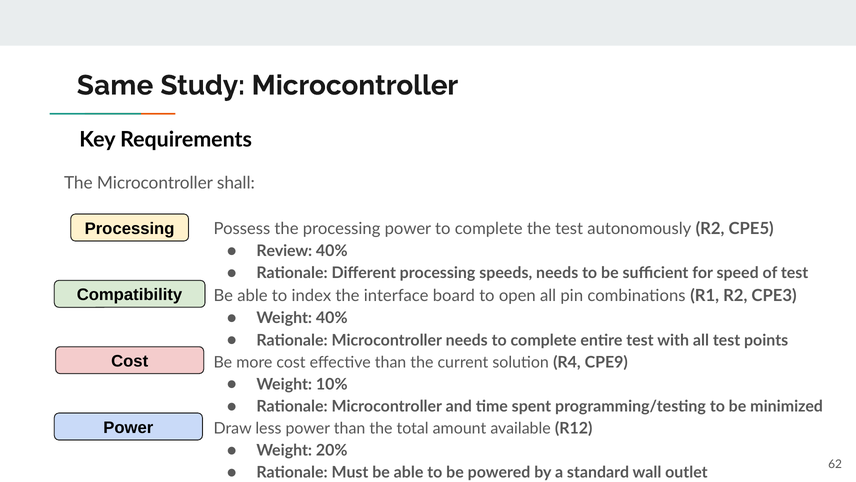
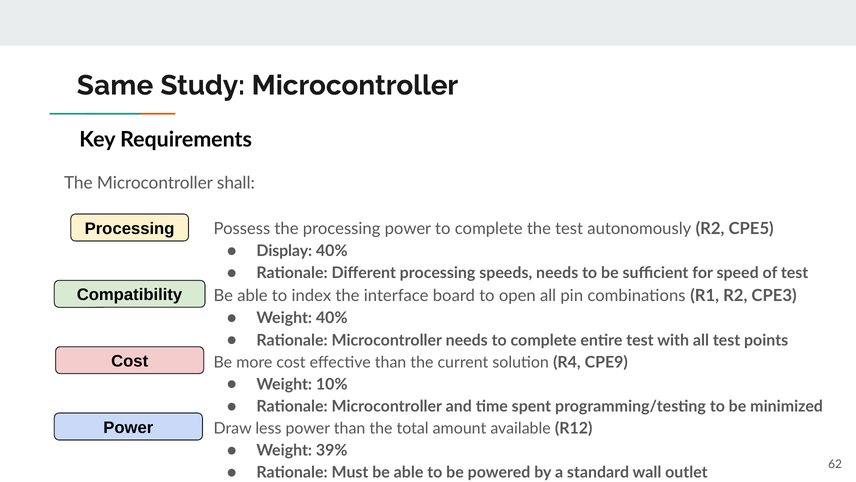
Review: Review -> Display (284, 251)
20%: 20% -> 39% (332, 450)
